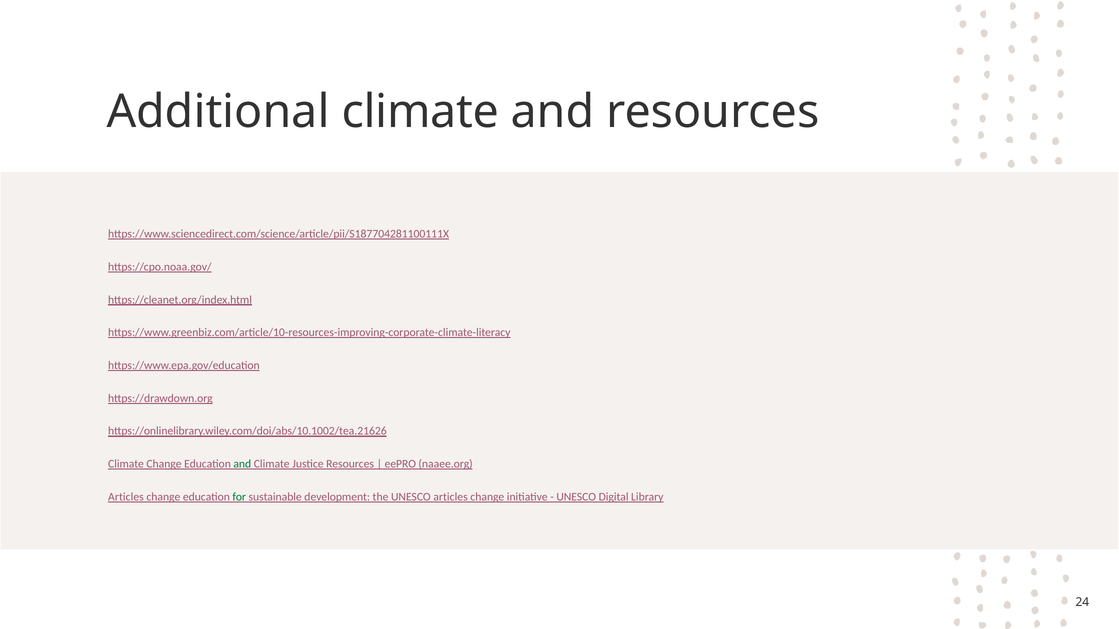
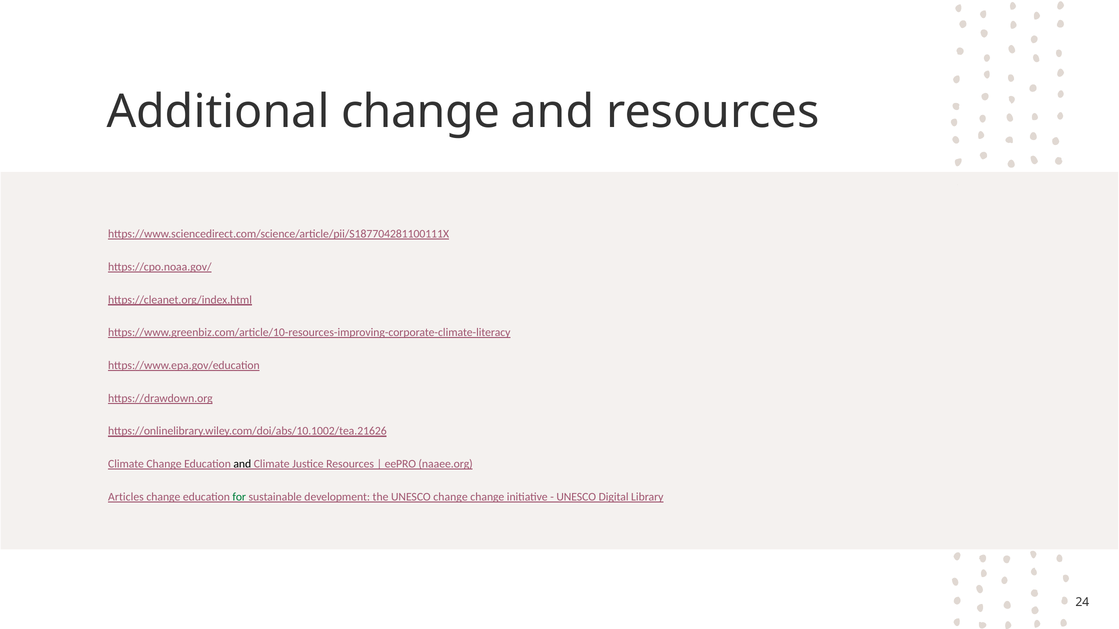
Additional climate: climate -> change (420, 112)
and colour: green -> black (242, 464)
UNESCO articles: articles -> change (451, 497)
